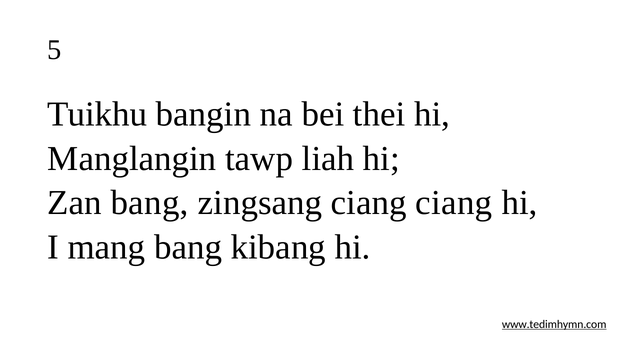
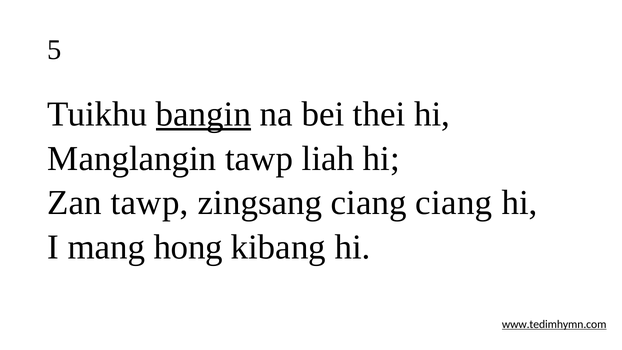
bangin underline: none -> present (204, 114)
Zan bang: bang -> tawp (150, 203)
mang bang: bang -> hong (188, 247)
